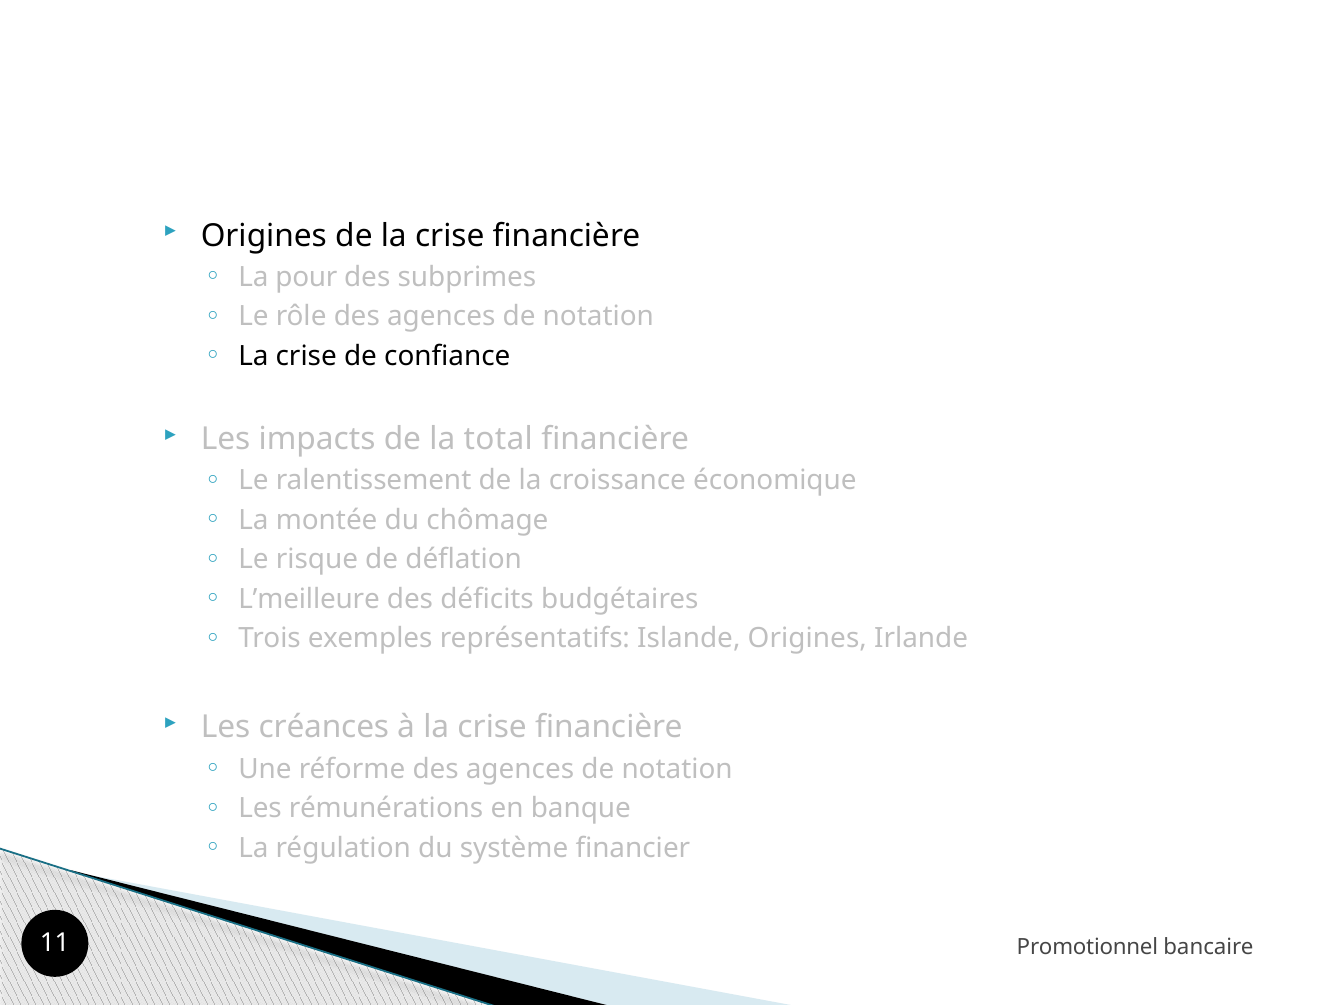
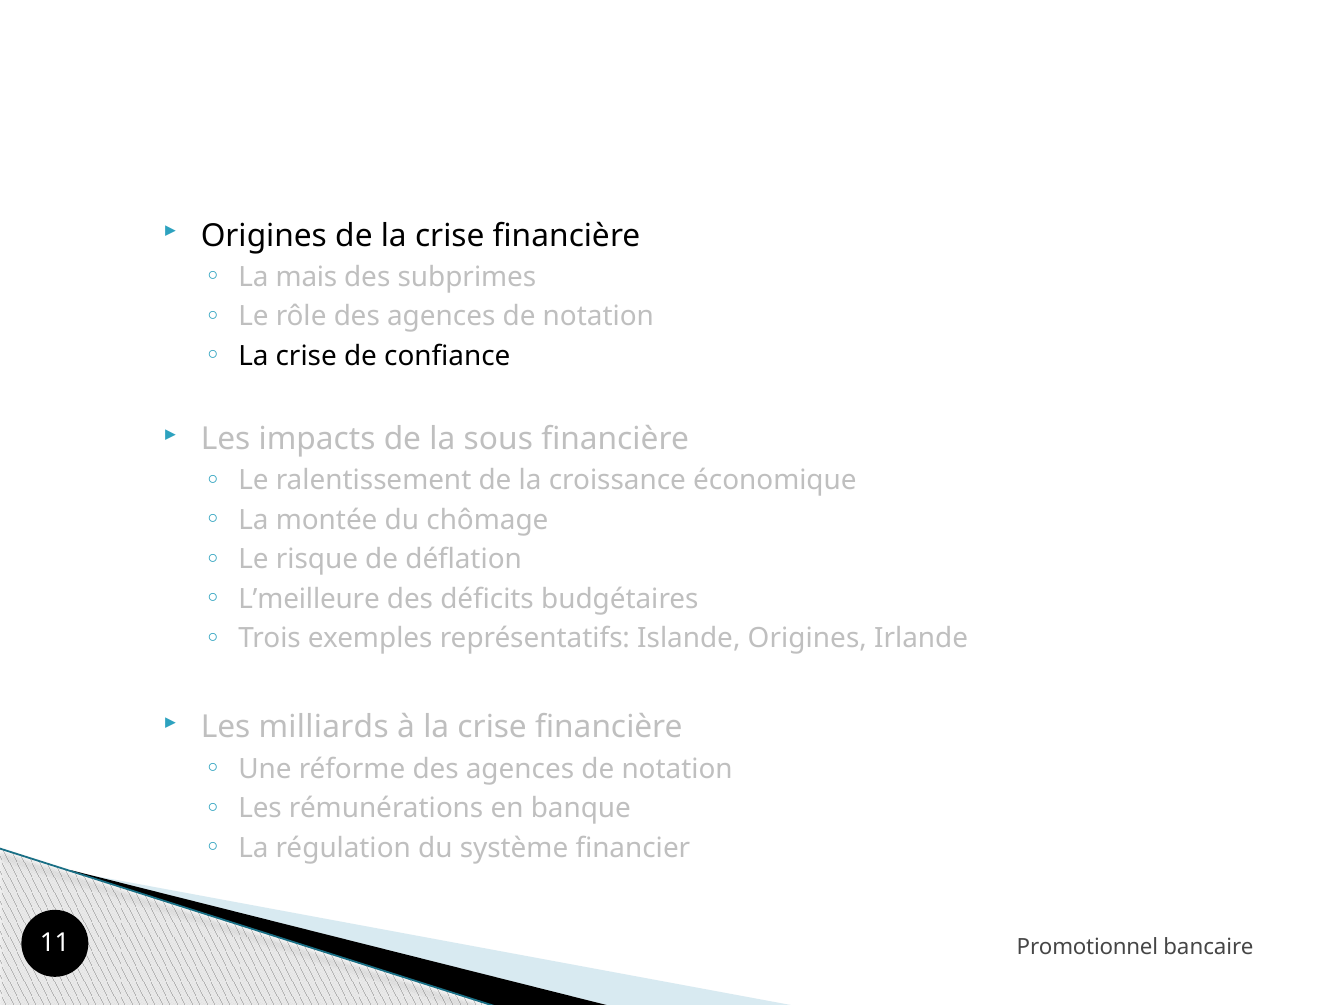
pour: pour -> mais (306, 277)
total: total -> sous (498, 439)
créances: créances -> milliards (324, 727)
